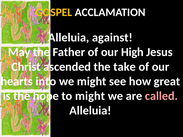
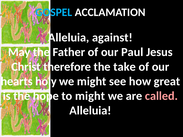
GOSPEL colour: yellow -> light blue (54, 12)
High: High -> Paul (132, 52)
ascended: ascended -> therefore (67, 67)
into: into -> holy (46, 81)
